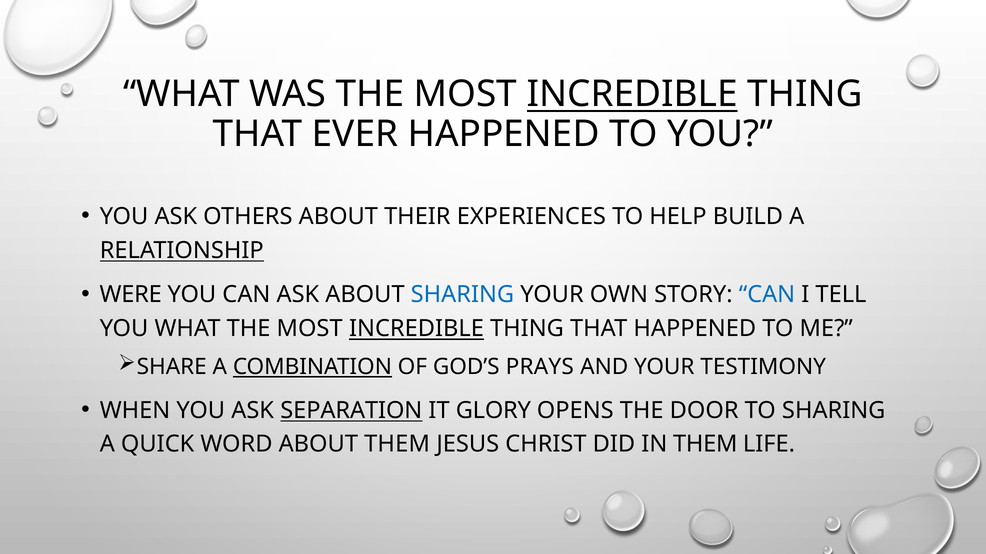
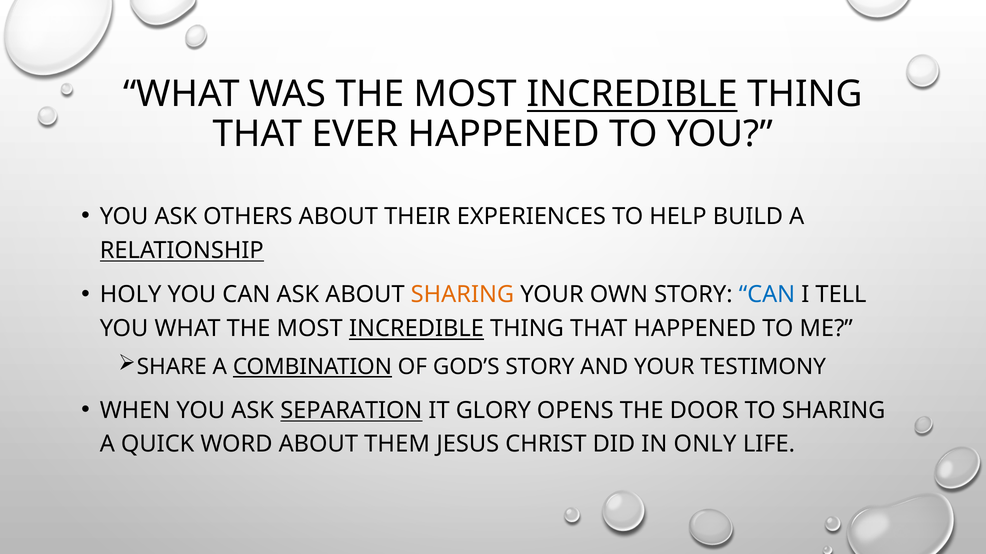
WERE: WERE -> HOLY (131, 295)
SHARING colour: blue -> orange (462, 295)
GOD’S PRAYS: PRAYS -> STORY (540, 367)
IN THEM: THEM -> ONLY (705, 445)
